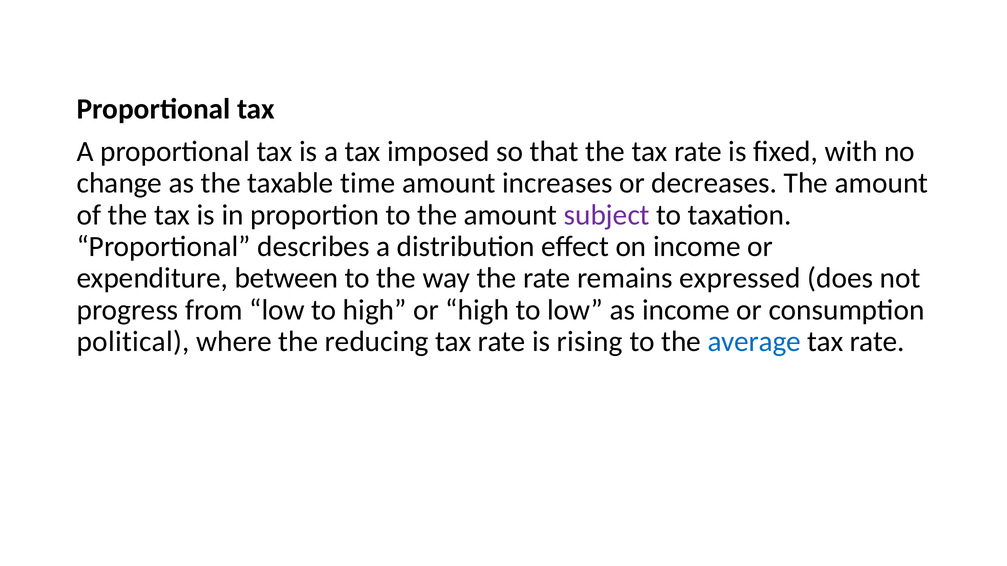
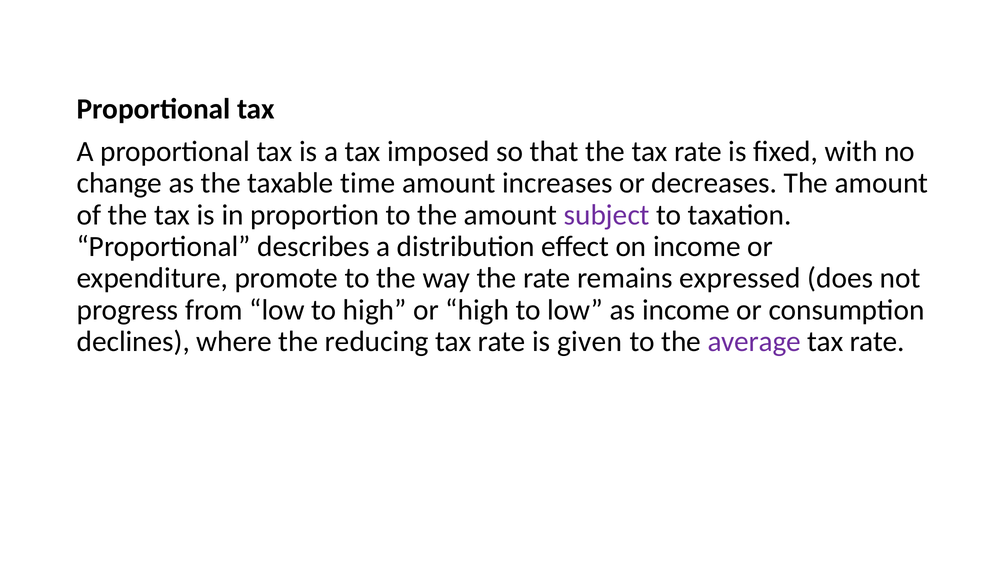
between: between -> promote (286, 278)
political: political -> declines (133, 342)
rising: rising -> given (590, 342)
average colour: blue -> purple (754, 342)
